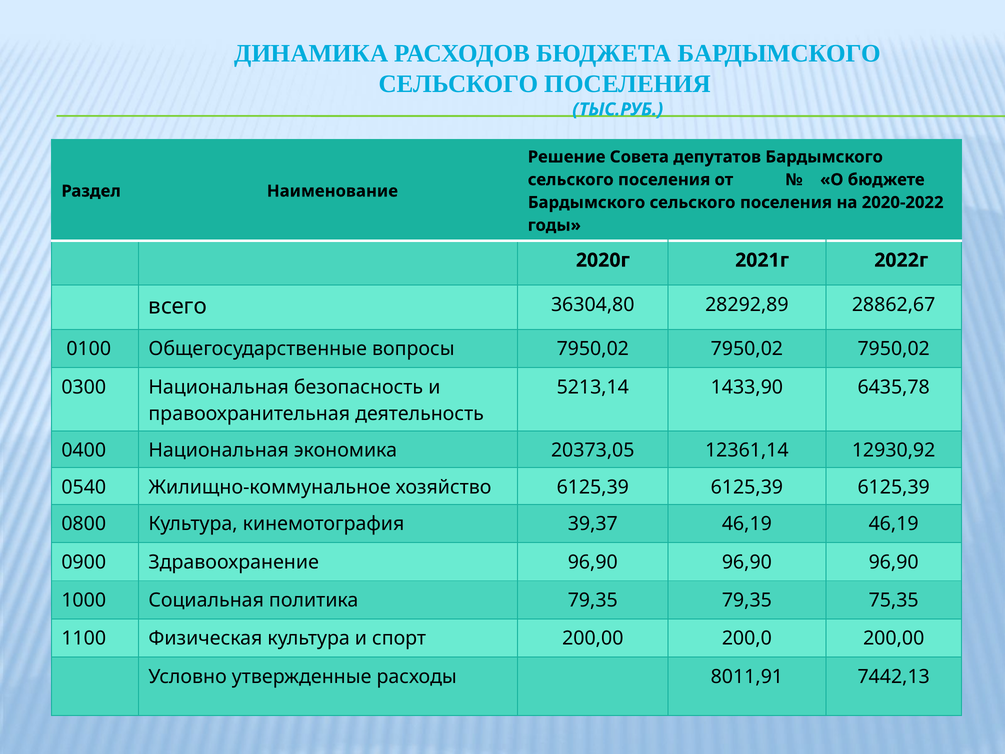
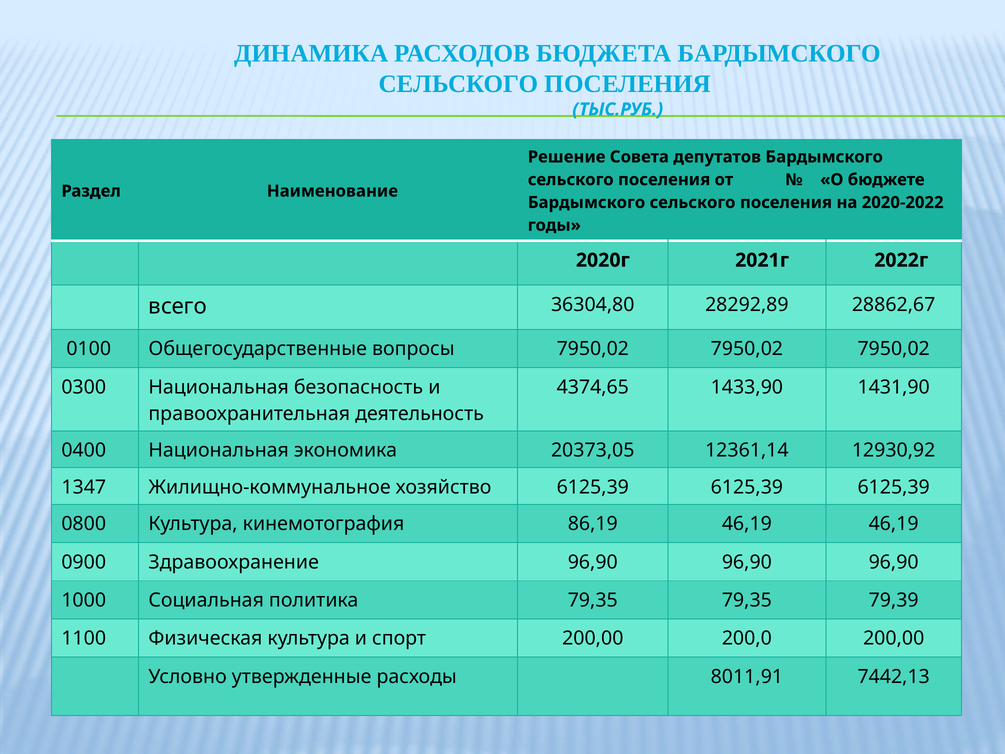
5213,14: 5213,14 -> 4374,65 (593, 387)
6435,78: 6435,78 -> 1431,90 (894, 387)
0540: 0540 -> 1347 (84, 487)
39,37: 39,37 -> 86,19 (593, 524)
75,35: 75,35 -> 79,39 (894, 600)
